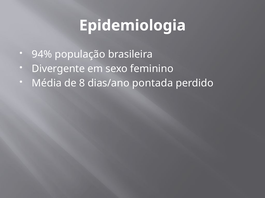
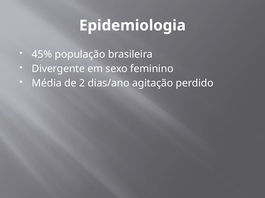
94%: 94% -> 45% (42, 55)
8: 8 -> 2 (82, 83)
pontada: pontada -> agitação (153, 83)
